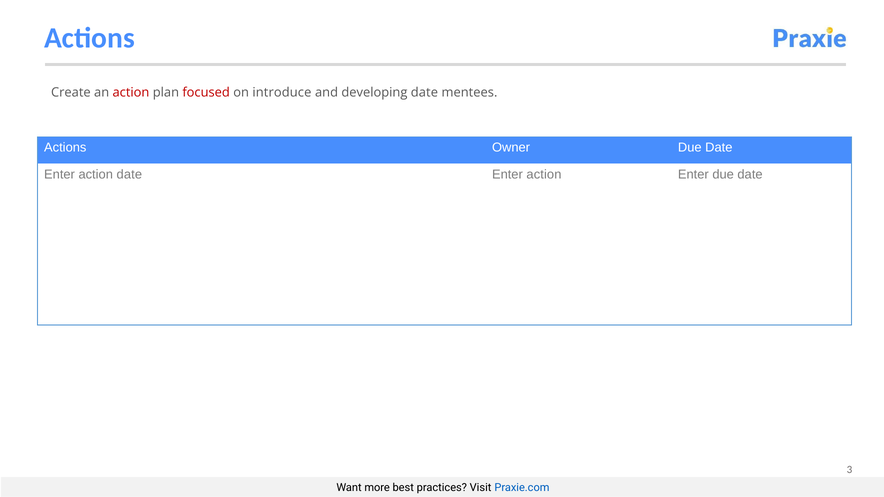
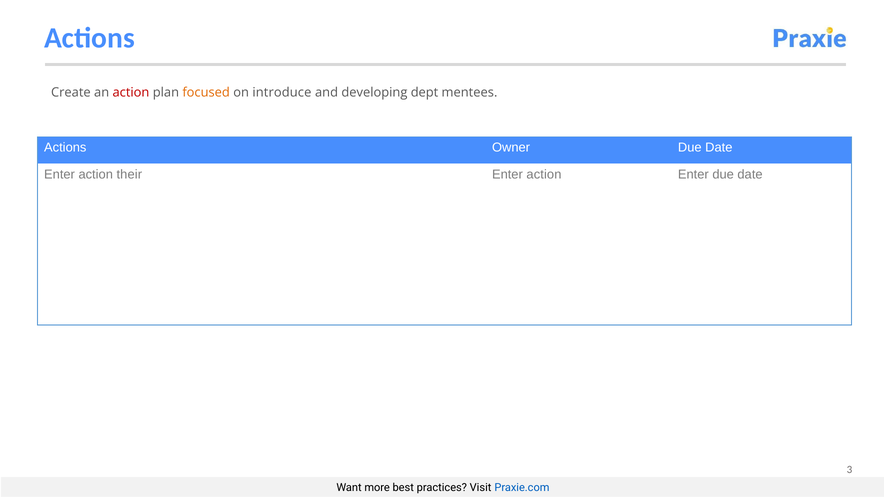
focused colour: red -> orange (206, 93)
developing date: date -> dept (425, 93)
action date: date -> their (129, 174)
